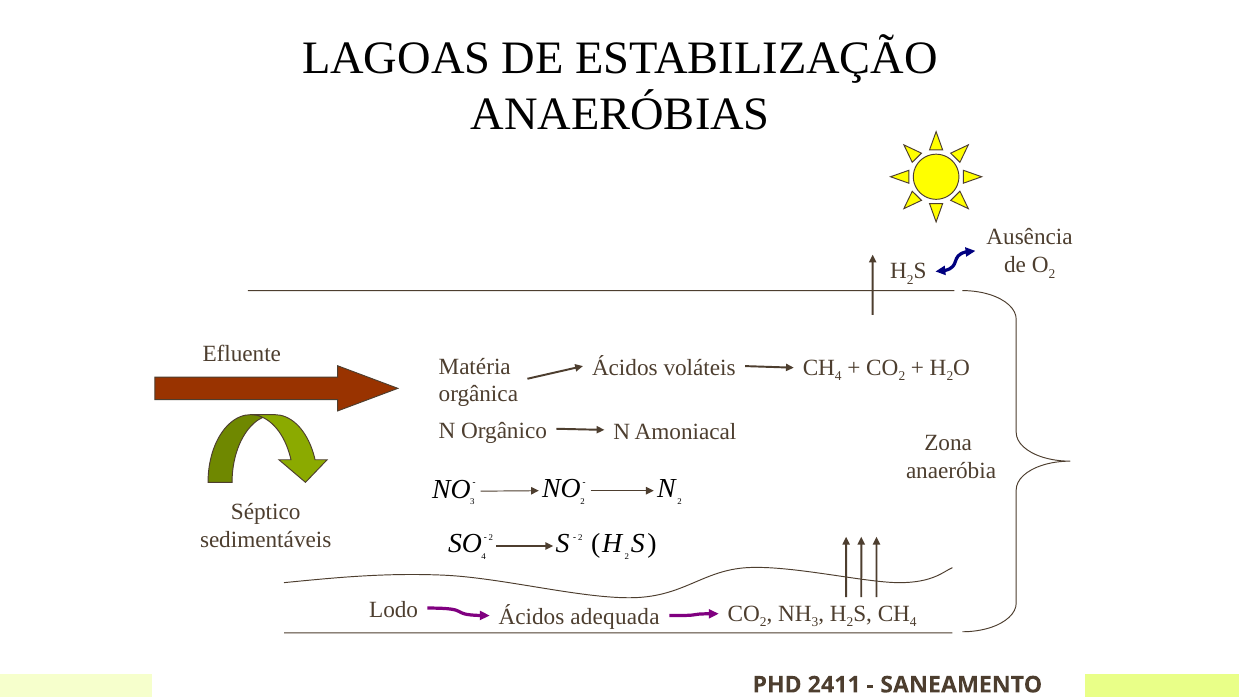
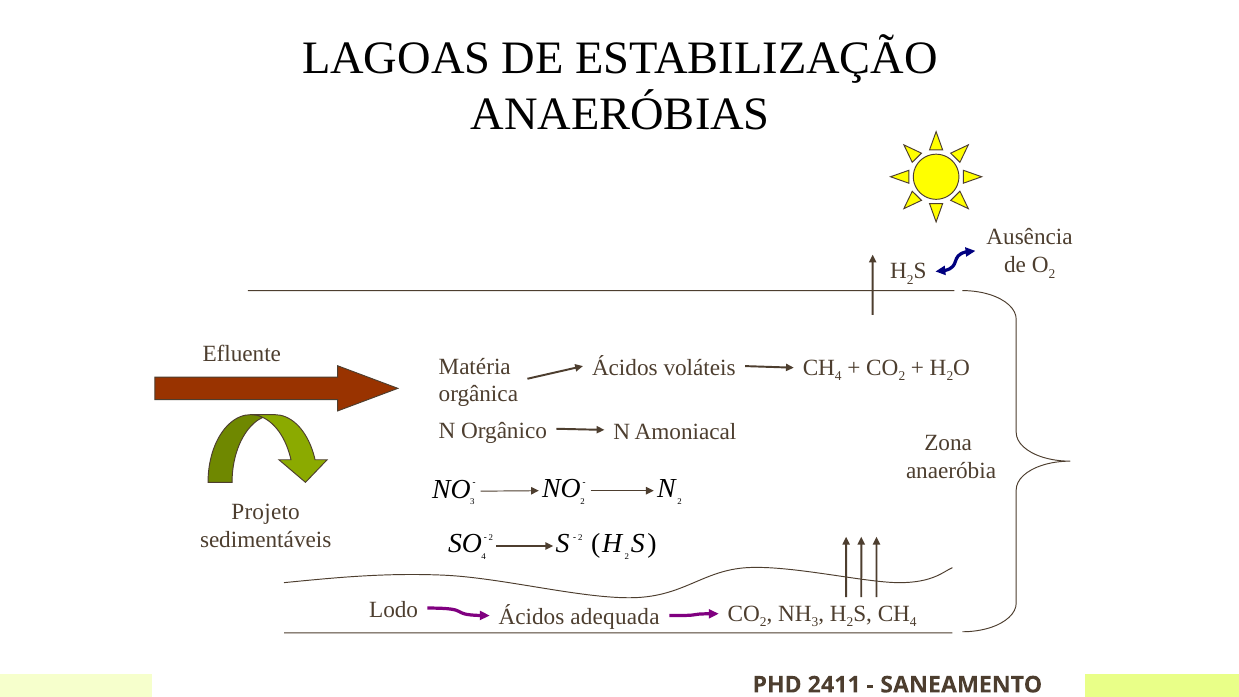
Séptico: Séptico -> Projeto (266, 512)
